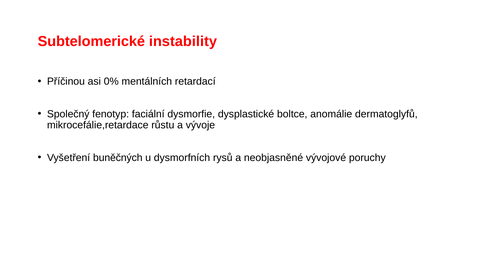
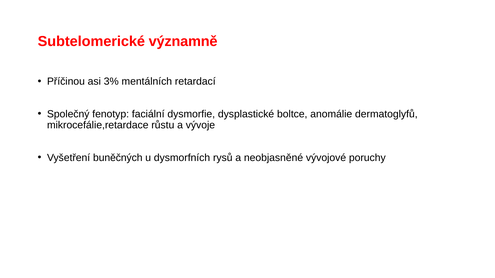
instability: instability -> významně (183, 42)
0%: 0% -> 3% (111, 81)
